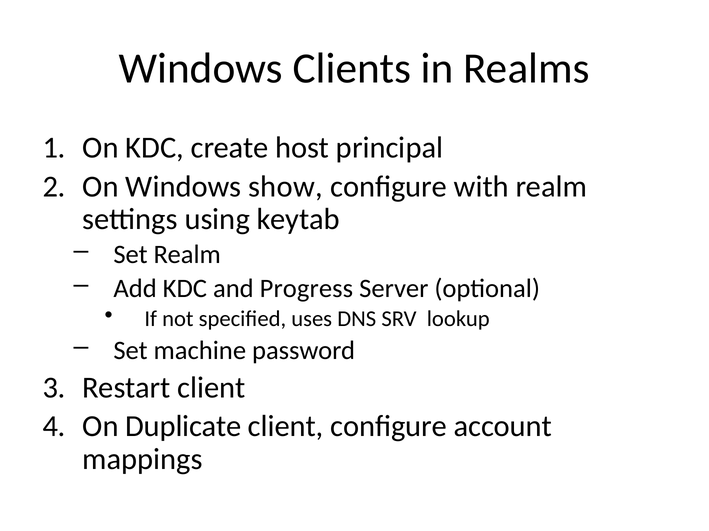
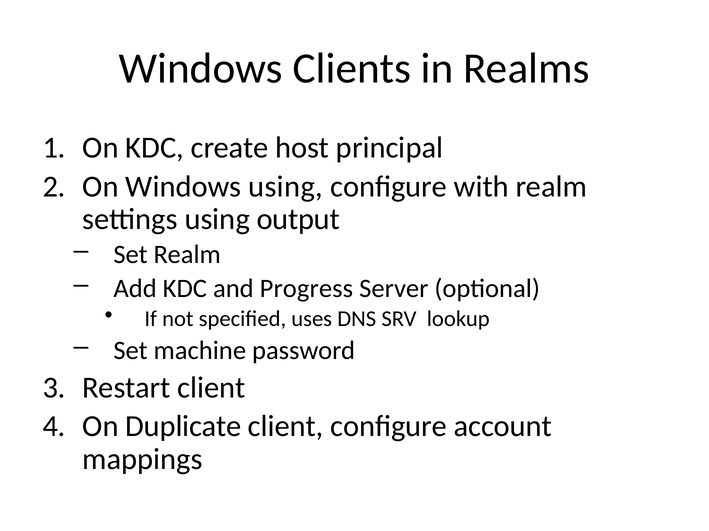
Windows show: show -> using (286, 187)
keytab: keytab -> output (298, 220)
